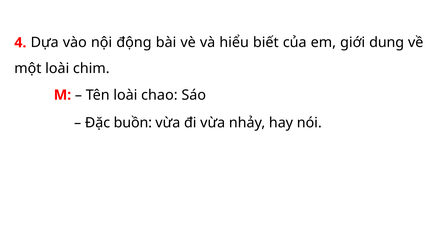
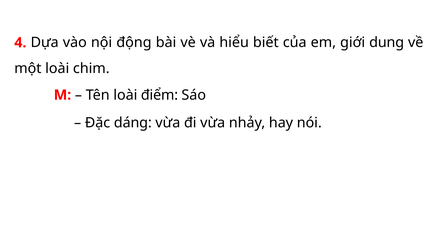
chao: chao -> điểm (160, 95)
buồn: buồn -> dáng (133, 123)
